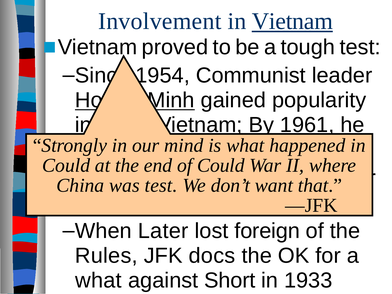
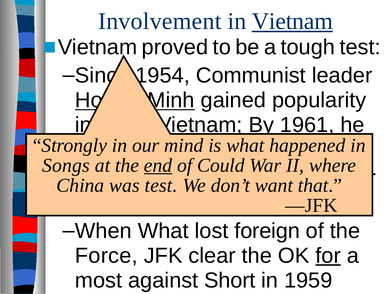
Could: Could -> Songs (66, 165)
end underline: none -> present (158, 165)
When Later: Later -> What (163, 231)
Rules: Rules -> Force (106, 256)
docs: docs -> clear (212, 256)
for underline: none -> present (328, 256)
what: what -> most (99, 280)
1933: 1933 -> 1959 (308, 280)
